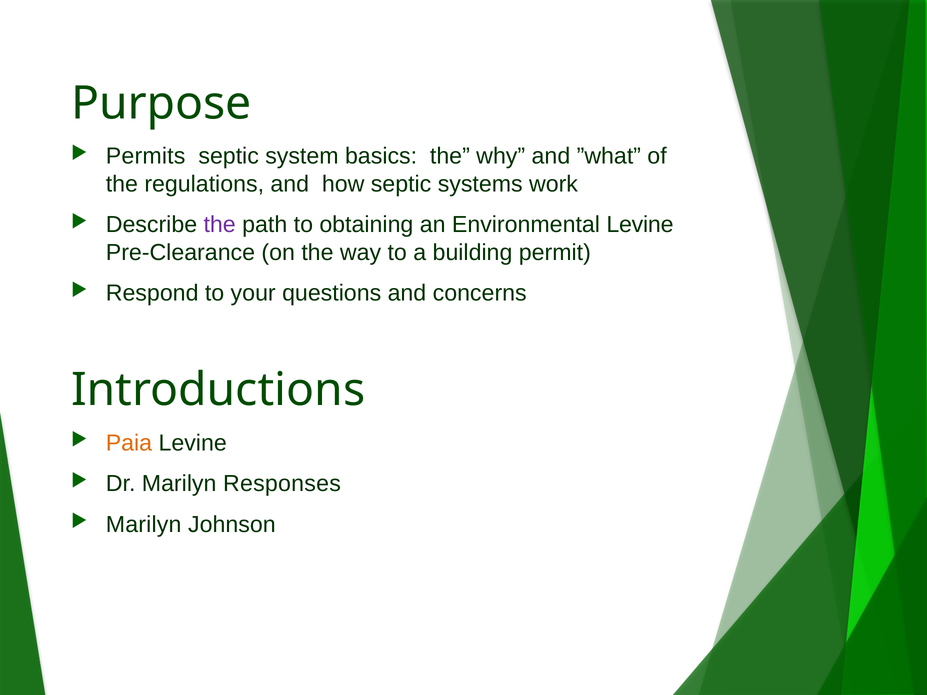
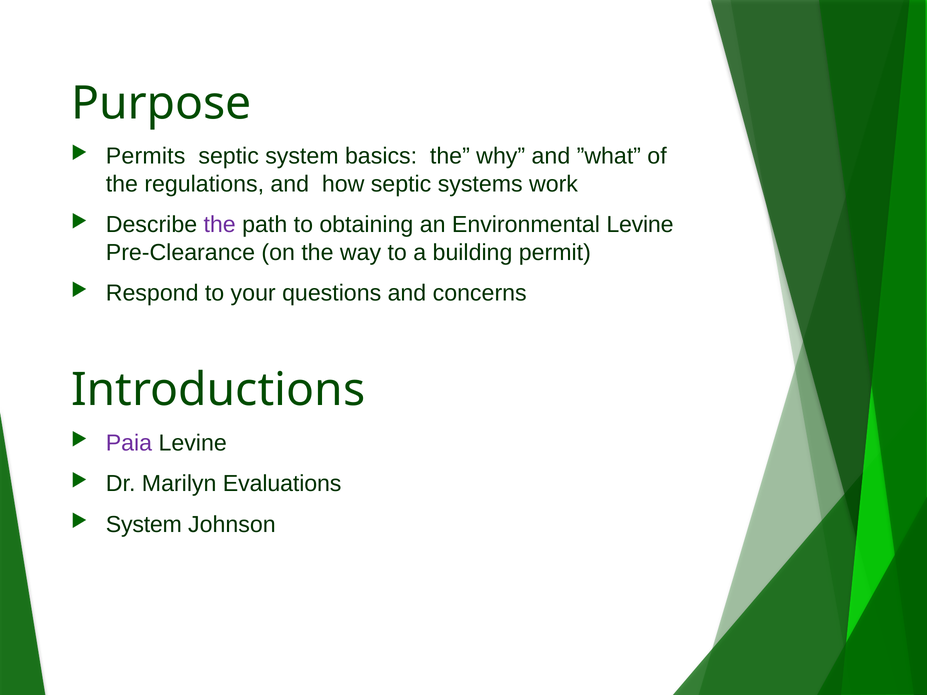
Paia colour: orange -> purple (129, 443)
Responses: Responses -> Evaluations (282, 484)
Marilyn: Marilyn -> System (144, 525)
